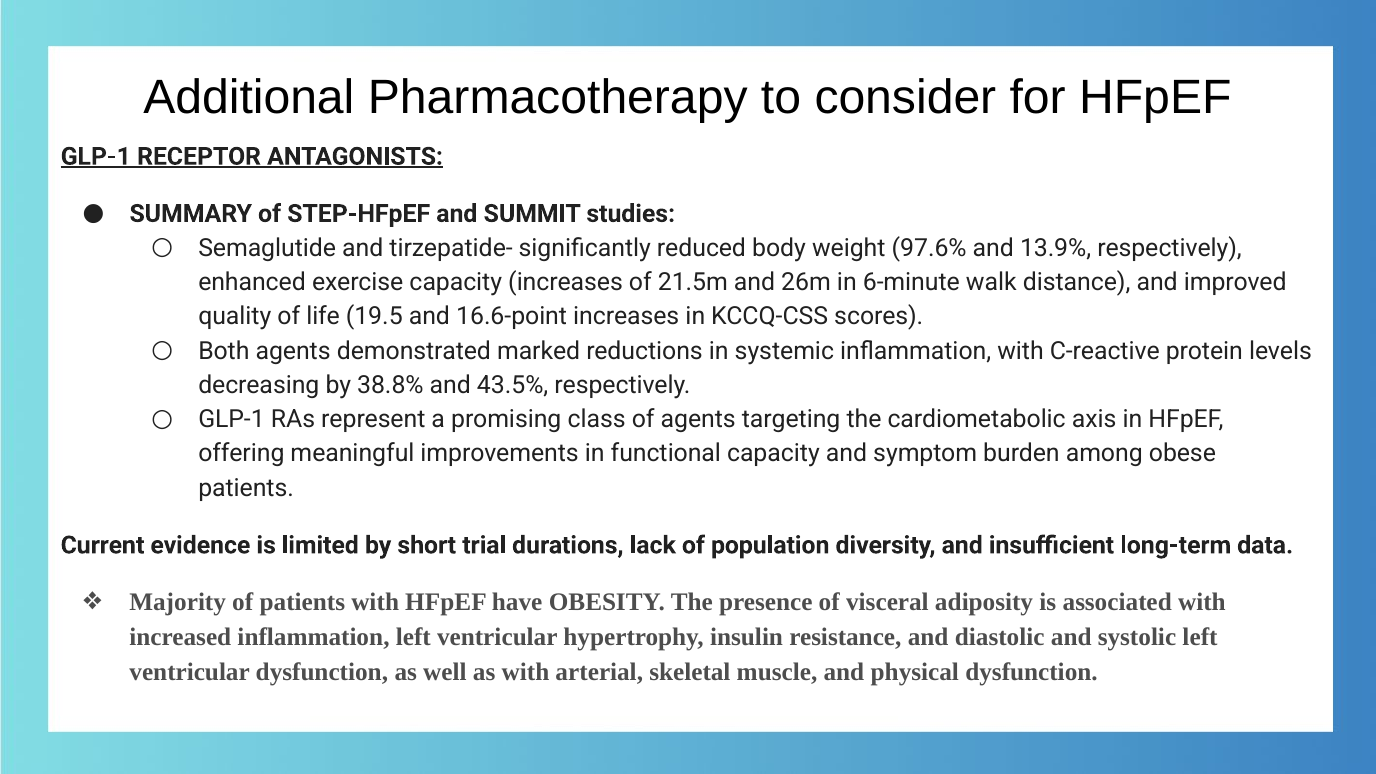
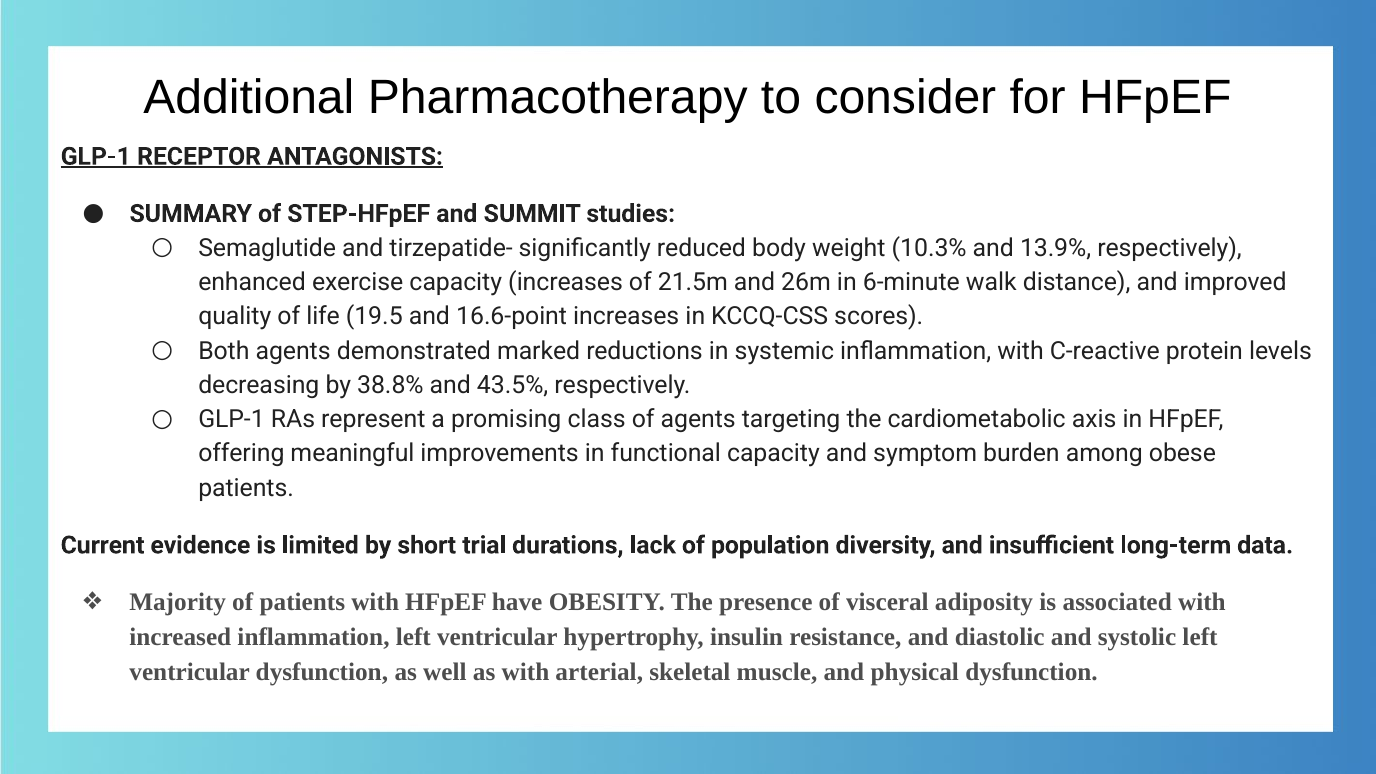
97.6%: 97.6% -> 10.3% (929, 248)
